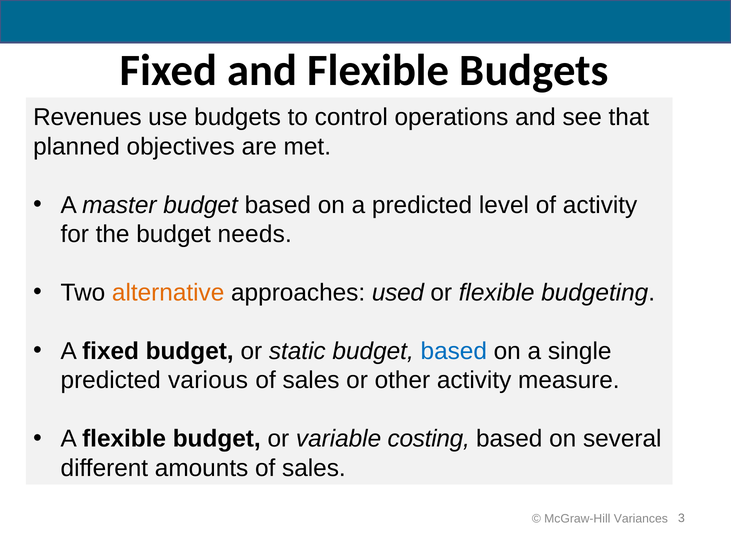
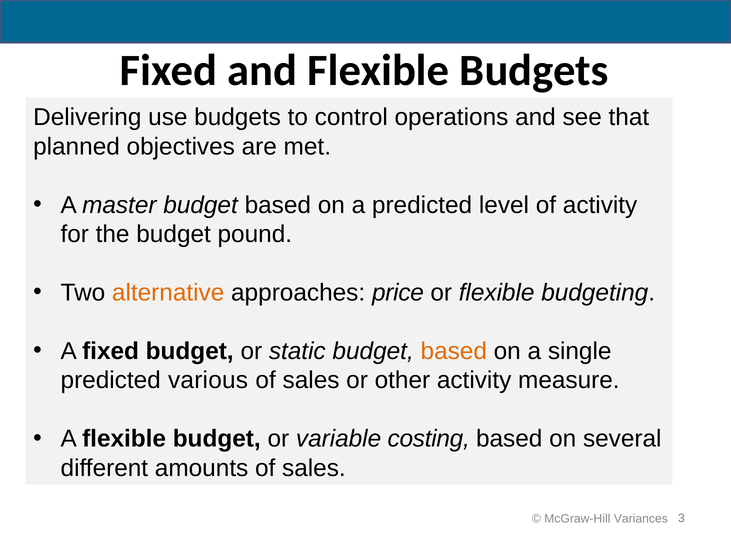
Revenues: Revenues -> Delivering (87, 117)
needs: needs -> pound (255, 234)
used: used -> price (398, 293)
based colour: blue -> orange (454, 351)
